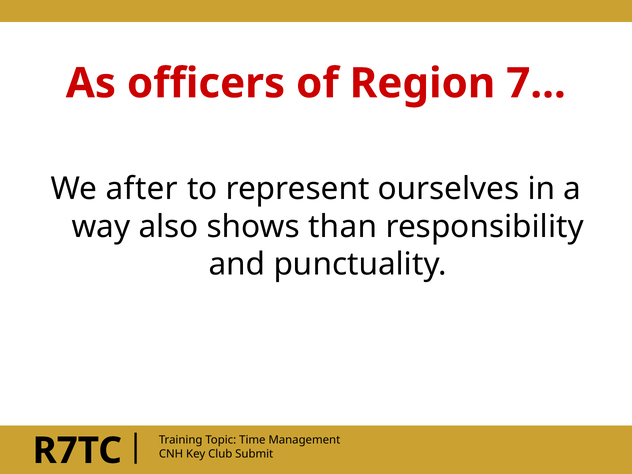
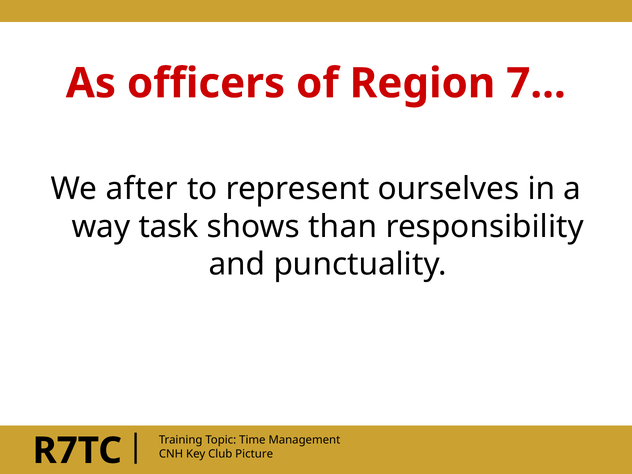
also: also -> task (169, 227)
Submit: Submit -> Picture (254, 454)
